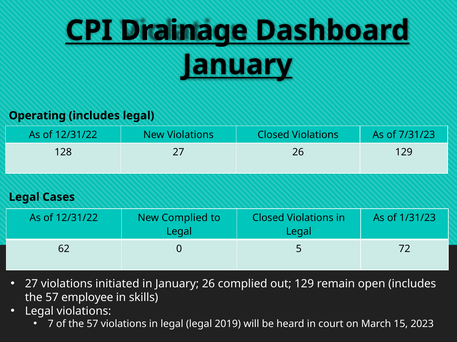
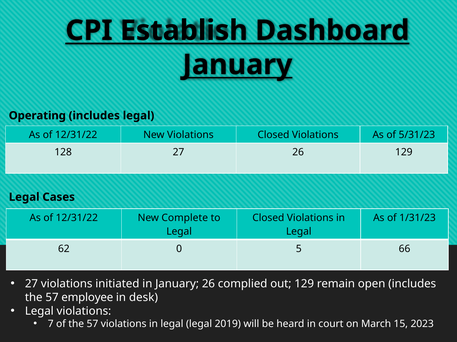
Drainage: Drainage -> Establish (184, 31)
7/31/23: 7/31/23 -> 5/31/23 (417, 135)
New Complied: Complied -> Complete (185, 218)
72: 72 -> 66 (405, 249)
skills: skills -> desk (143, 298)
